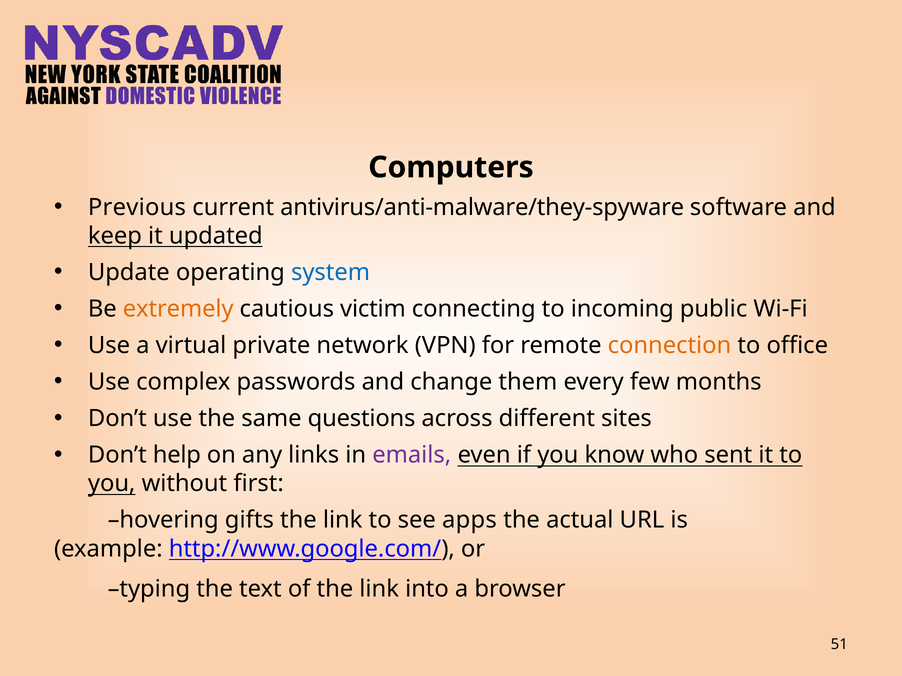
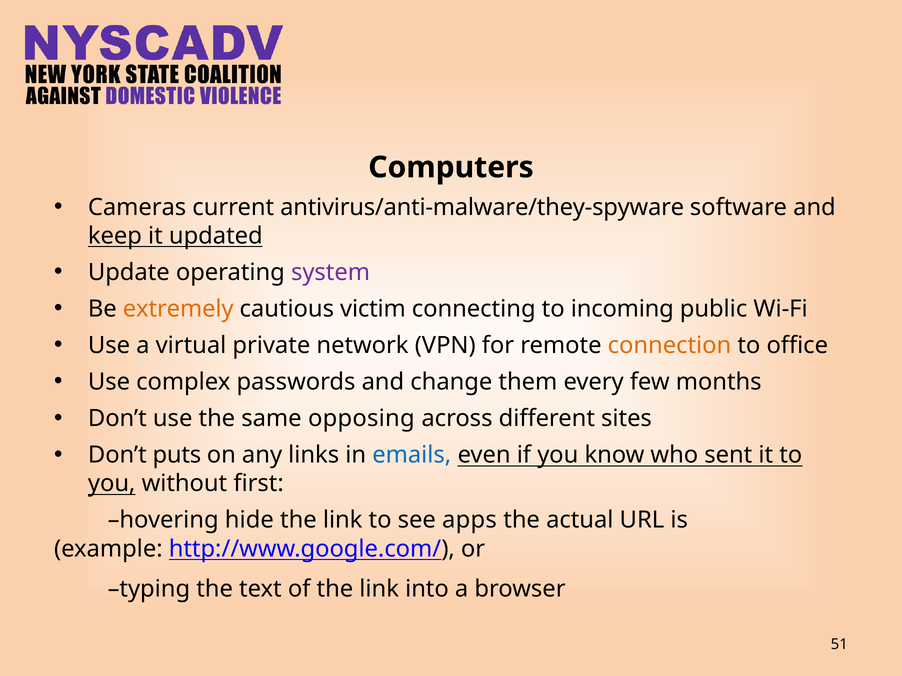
Previous: Previous -> Cameras (137, 207)
system colour: blue -> purple (331, 273)
questions: questions -> opposing (361, 419)
help: help -> puts (177, 455)
emails colour: purple -> blue (412, 455)
gifts: gifts -> hide (249, 521)
